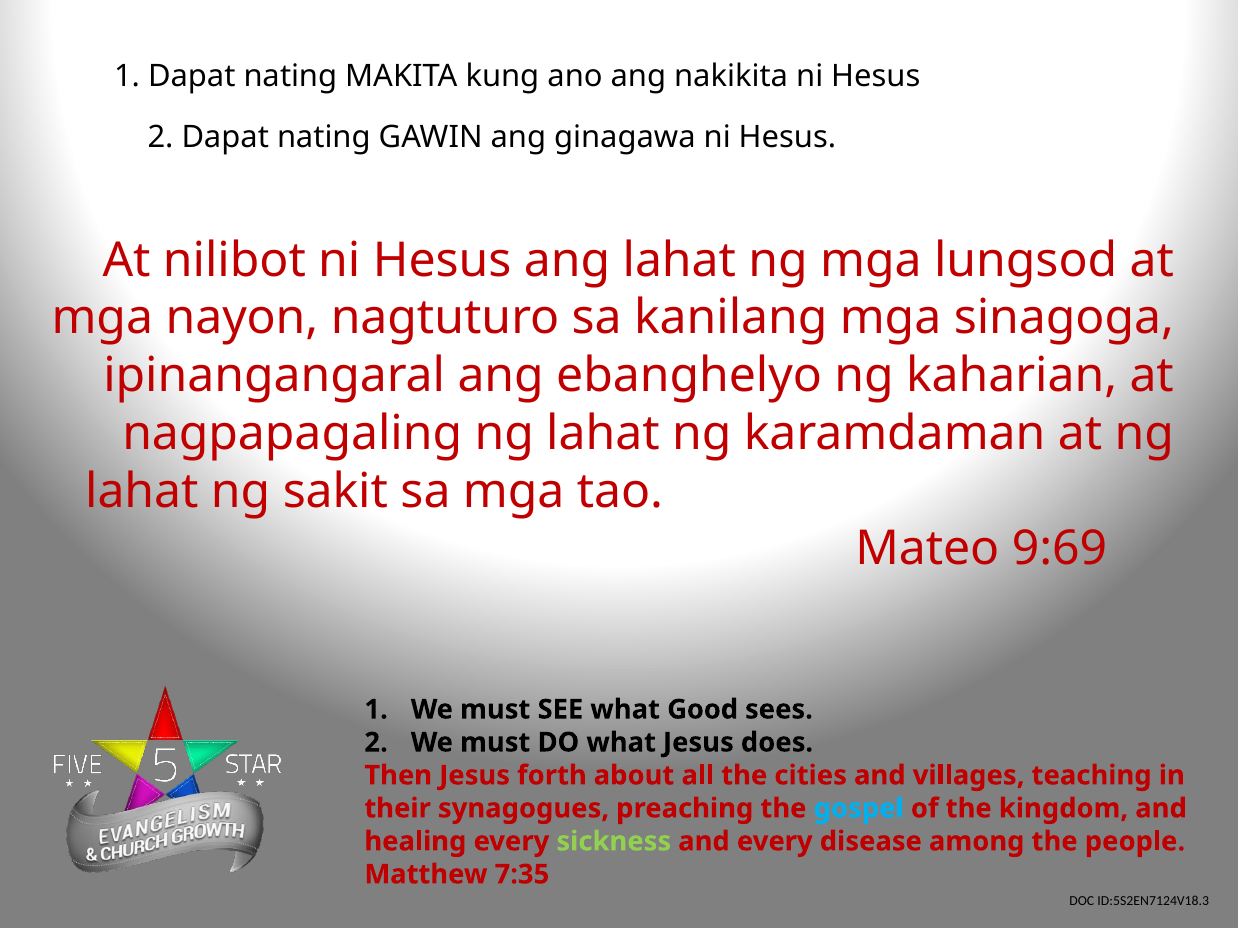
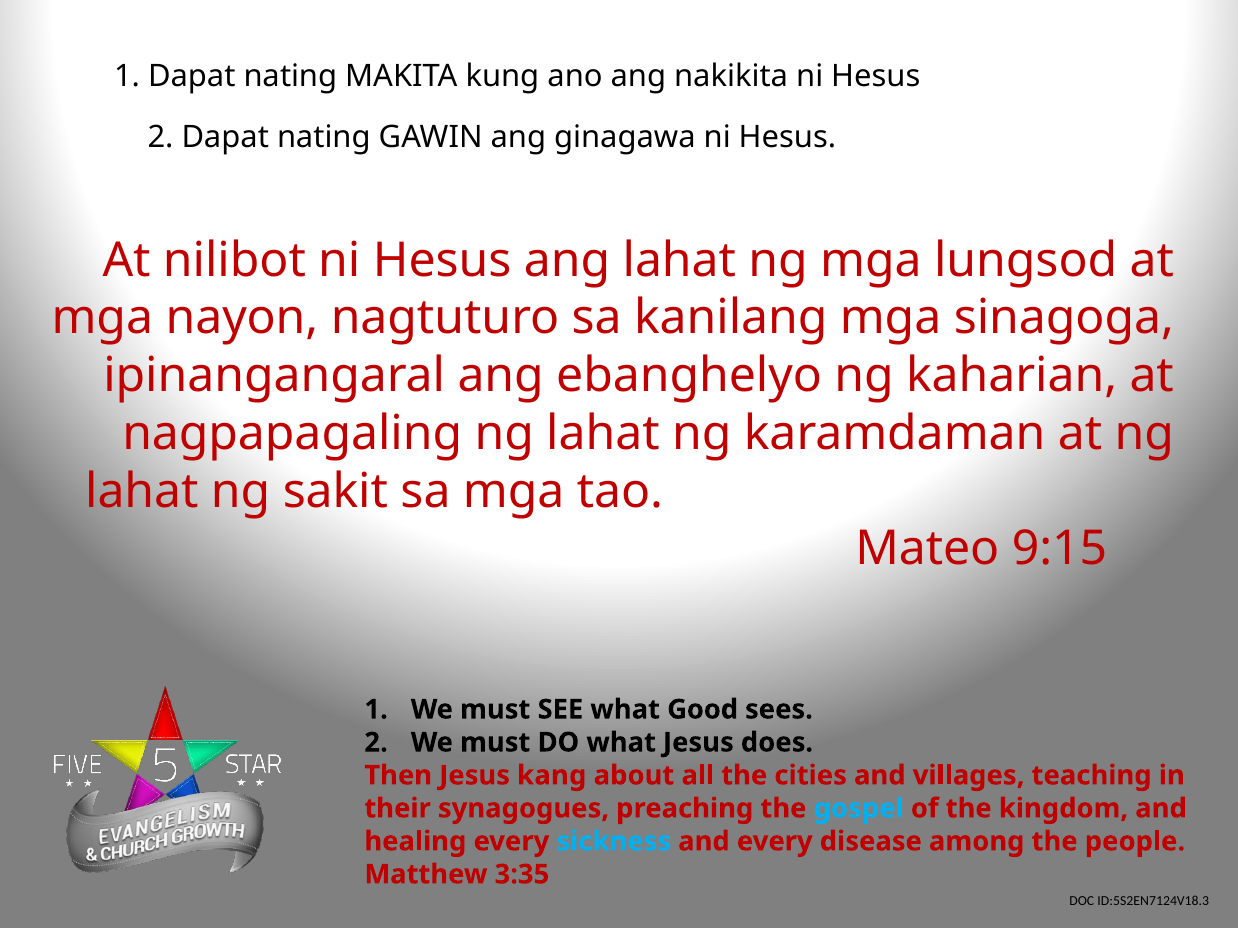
9:69: 9:69 -> 9:15 (1060, 549)
forth: forth -> kang (552, 776)
sickness colour: light green -> light blue (614, 842)
7:35: 7:35 -> 3:35 (522, 875)
